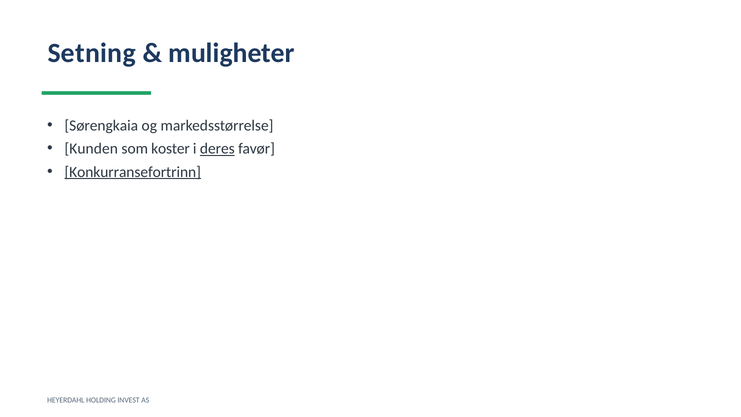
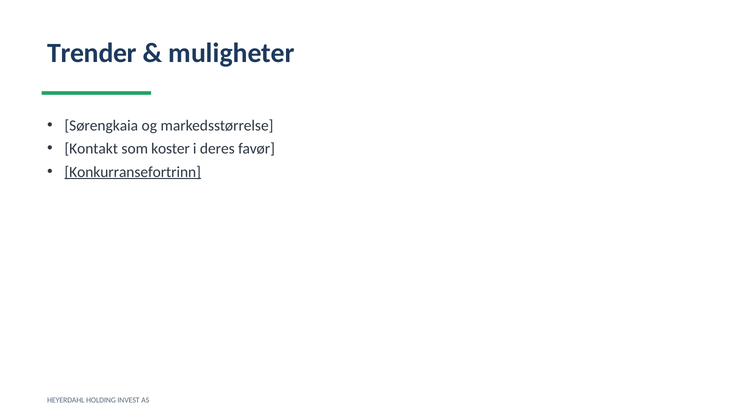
Setning: Setning -> Trender (92, 53)
Kunden: Kunden -> Kontakt (91, 149)
deres underline: present -> none (217, 149)
